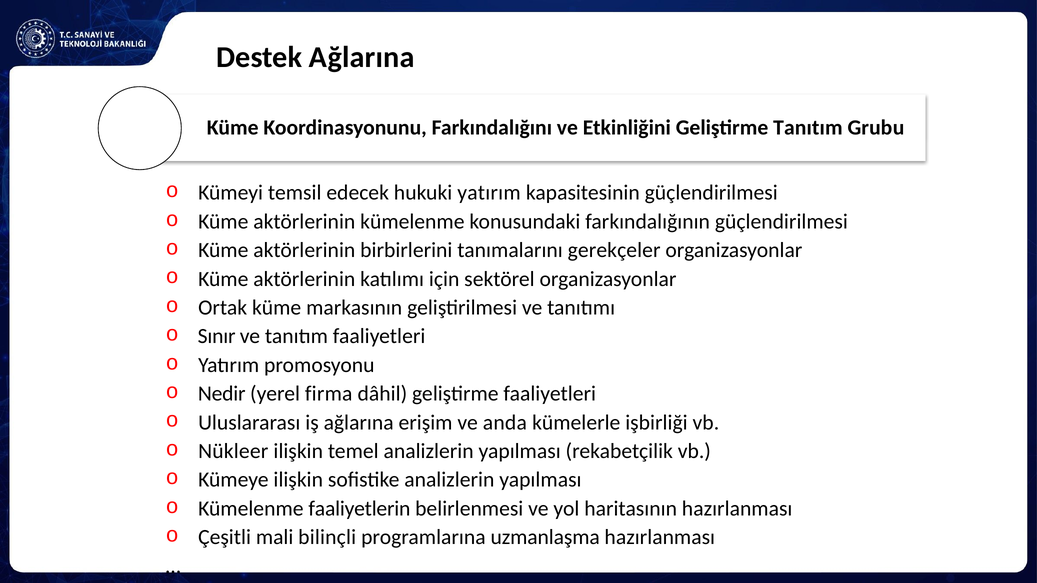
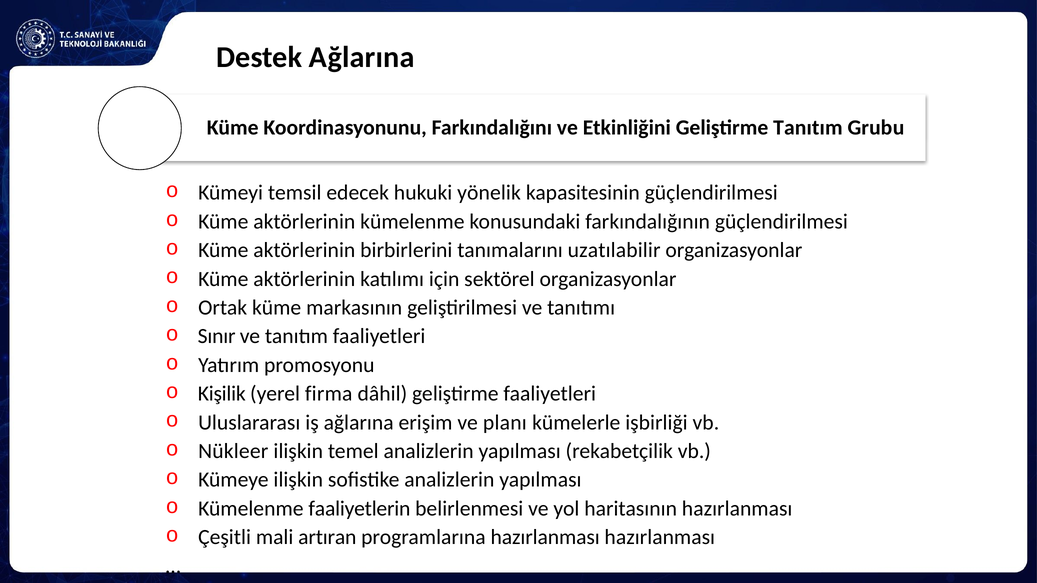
hukuki yatırım: yatırım -> yönelik (489, 193)
gerekçeler: gerekçeler -> uzatılabilir (614, 250)
Nedir: Nedir -> Kişilik (222, 394)
anda: anda -> planı (505, 423)
bilinçli: bilinçli -> artıran (327, 538)
programlarına uzmanlaşma: uzmanlaşma -> hazırlanması (545, 538)
